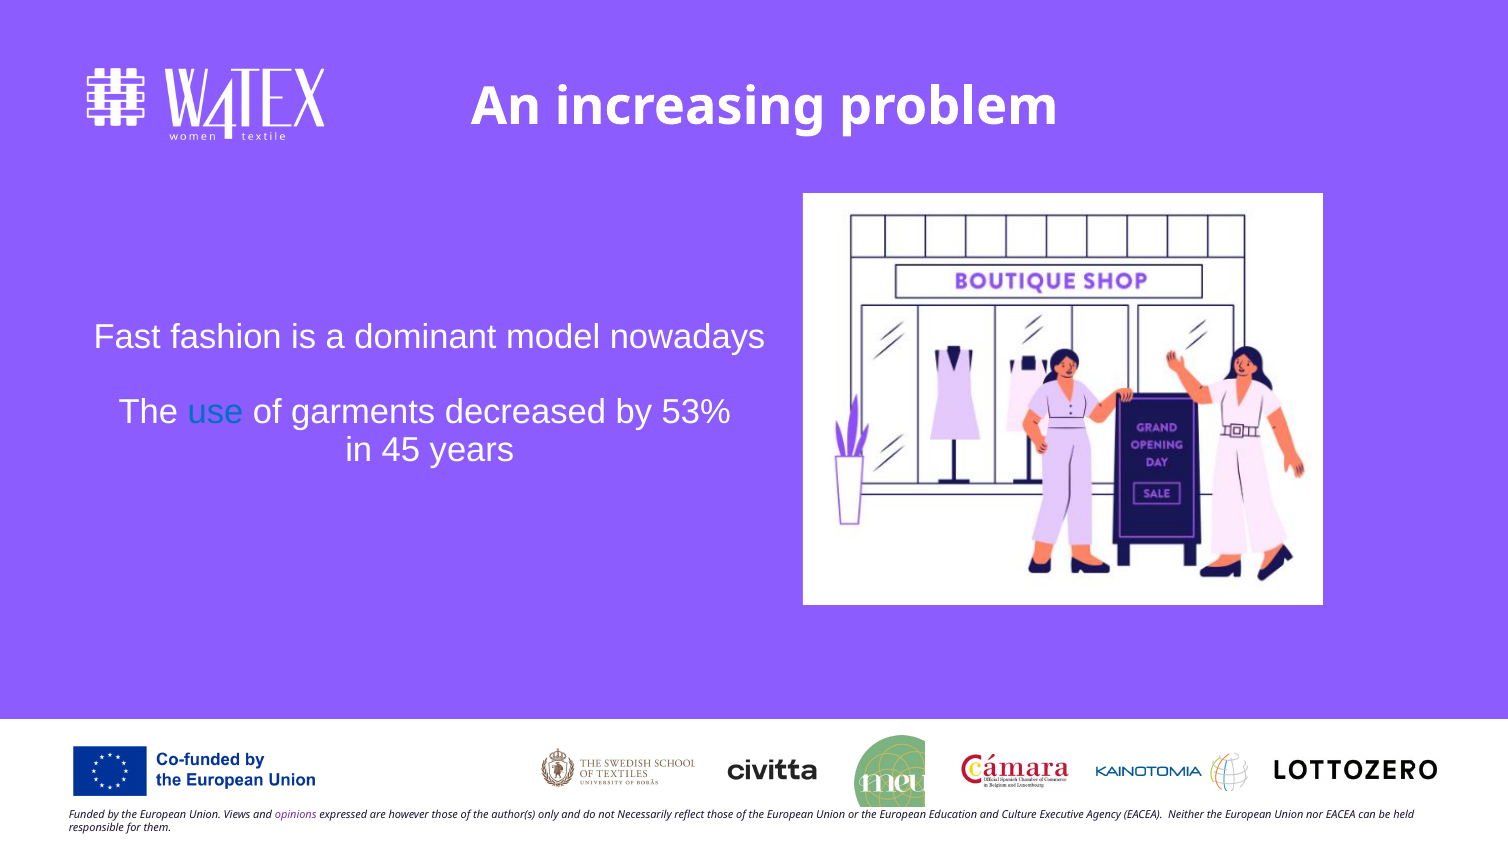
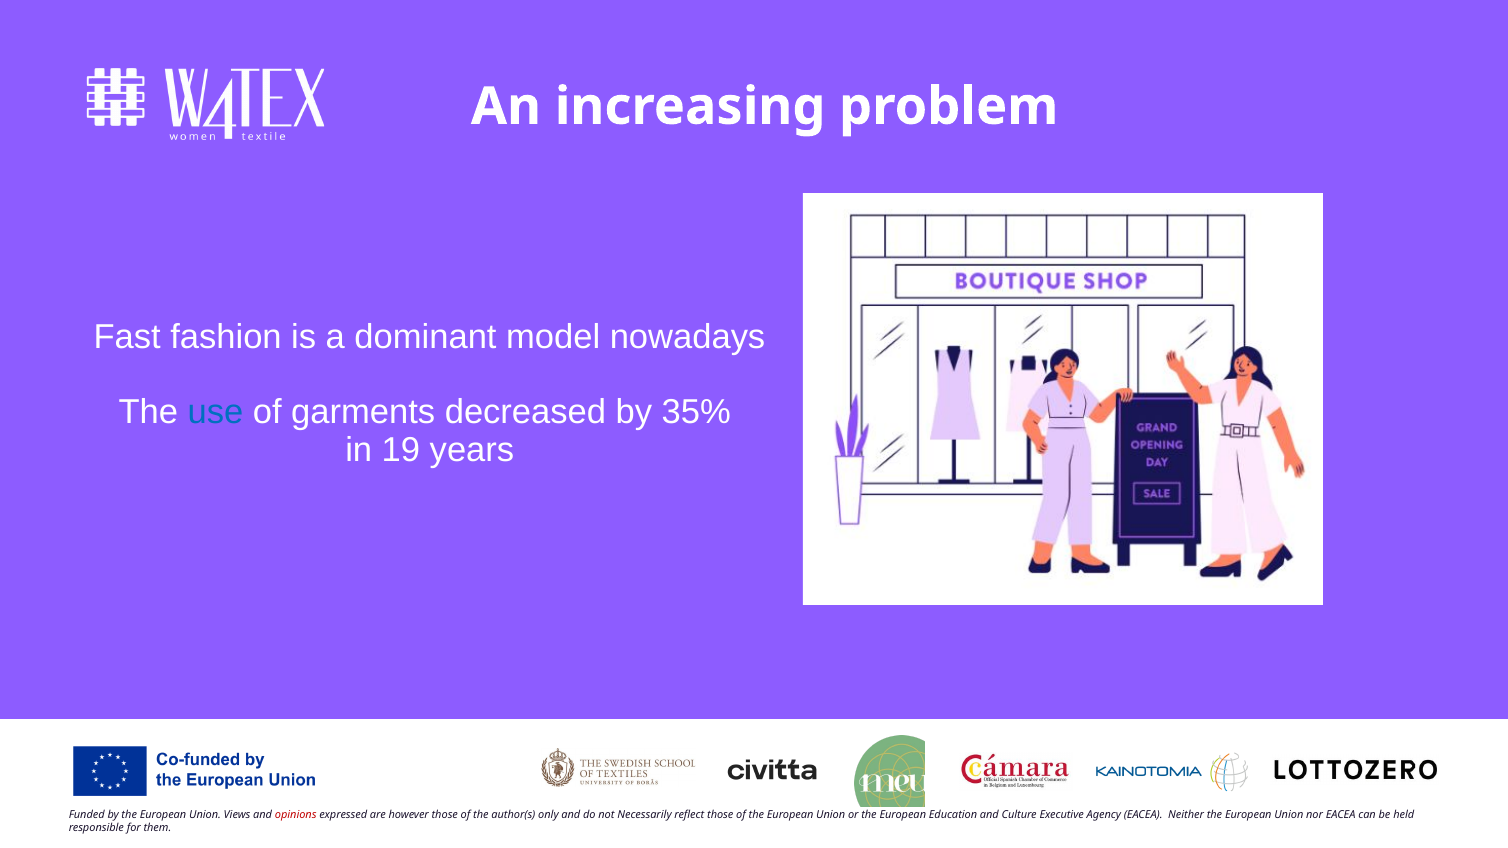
53%: 53% -> 35% (696, 412)
45: 45 -> 19 (401, 450)
opinions colour: purple -> red (296, 815)
